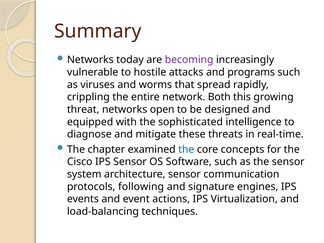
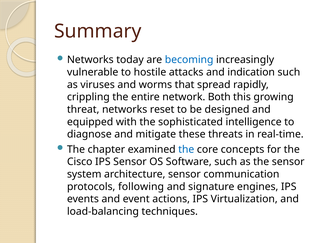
becoming colour: purple -> blue (189, 60)
programs: programs -> indication (251, 72)
open: open -> reset (162, 109)
